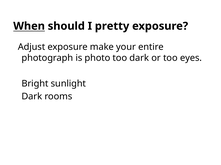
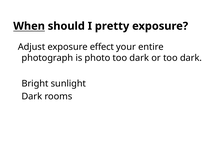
make: make -> effect (102, 47)
or too eyes: eyes -> dark (191, 58)
